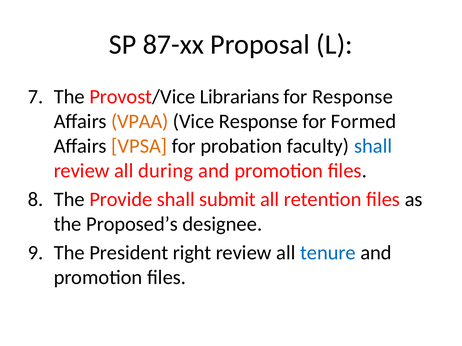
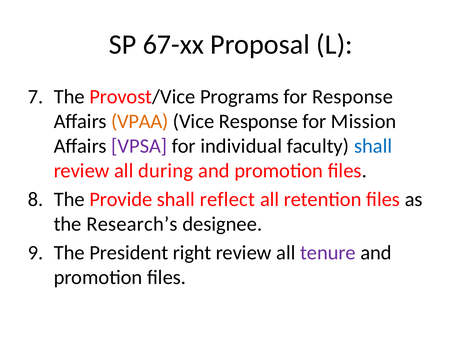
87-xx: 87-xx -> 67-xx (173, 45)
Librarians: Librarians -> Programs (240, 97)
Formed: Formed -> Mission (364, 122)
VPSA colour: orange -> purple (139, 146)
probation: probation -> individual (241, 146)
submit: submit -> reflect (227, 200)
Proposed’s: Proposed’s -> Research’s (132, 224)
tenure colour: blue -> purple (328, 253)
